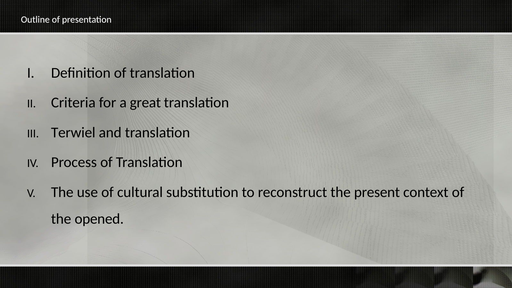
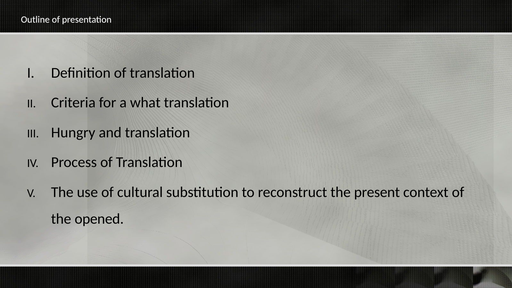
great: great -> what (145, 103)
Terwiel: Terwiel -> Hungry (73, 133)
